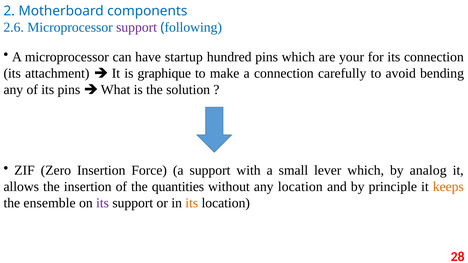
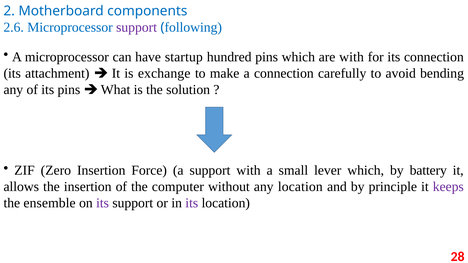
are your: your -> with (352, 57)
graphique: graphique -> exchange (164, 73)
analog: analog -> battery (428, 171)
quantities: quantities -> computer (178, 187)
keeps colour: orange -> purple (448, 187)
its colour: orange -> purple (192, 203)
